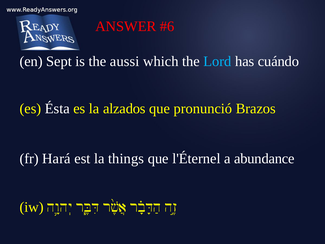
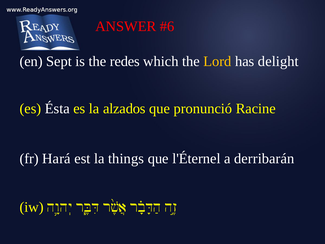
aussi: aussi -> redes (125, 61)
Lord colour: light blue -> yellow (217, 61)
cuándo: cuándo -> delight (278, 61)
Brazos: Brazos -> Racine (256, 108)
abundance: abundance -> derribarán (264, 159)
